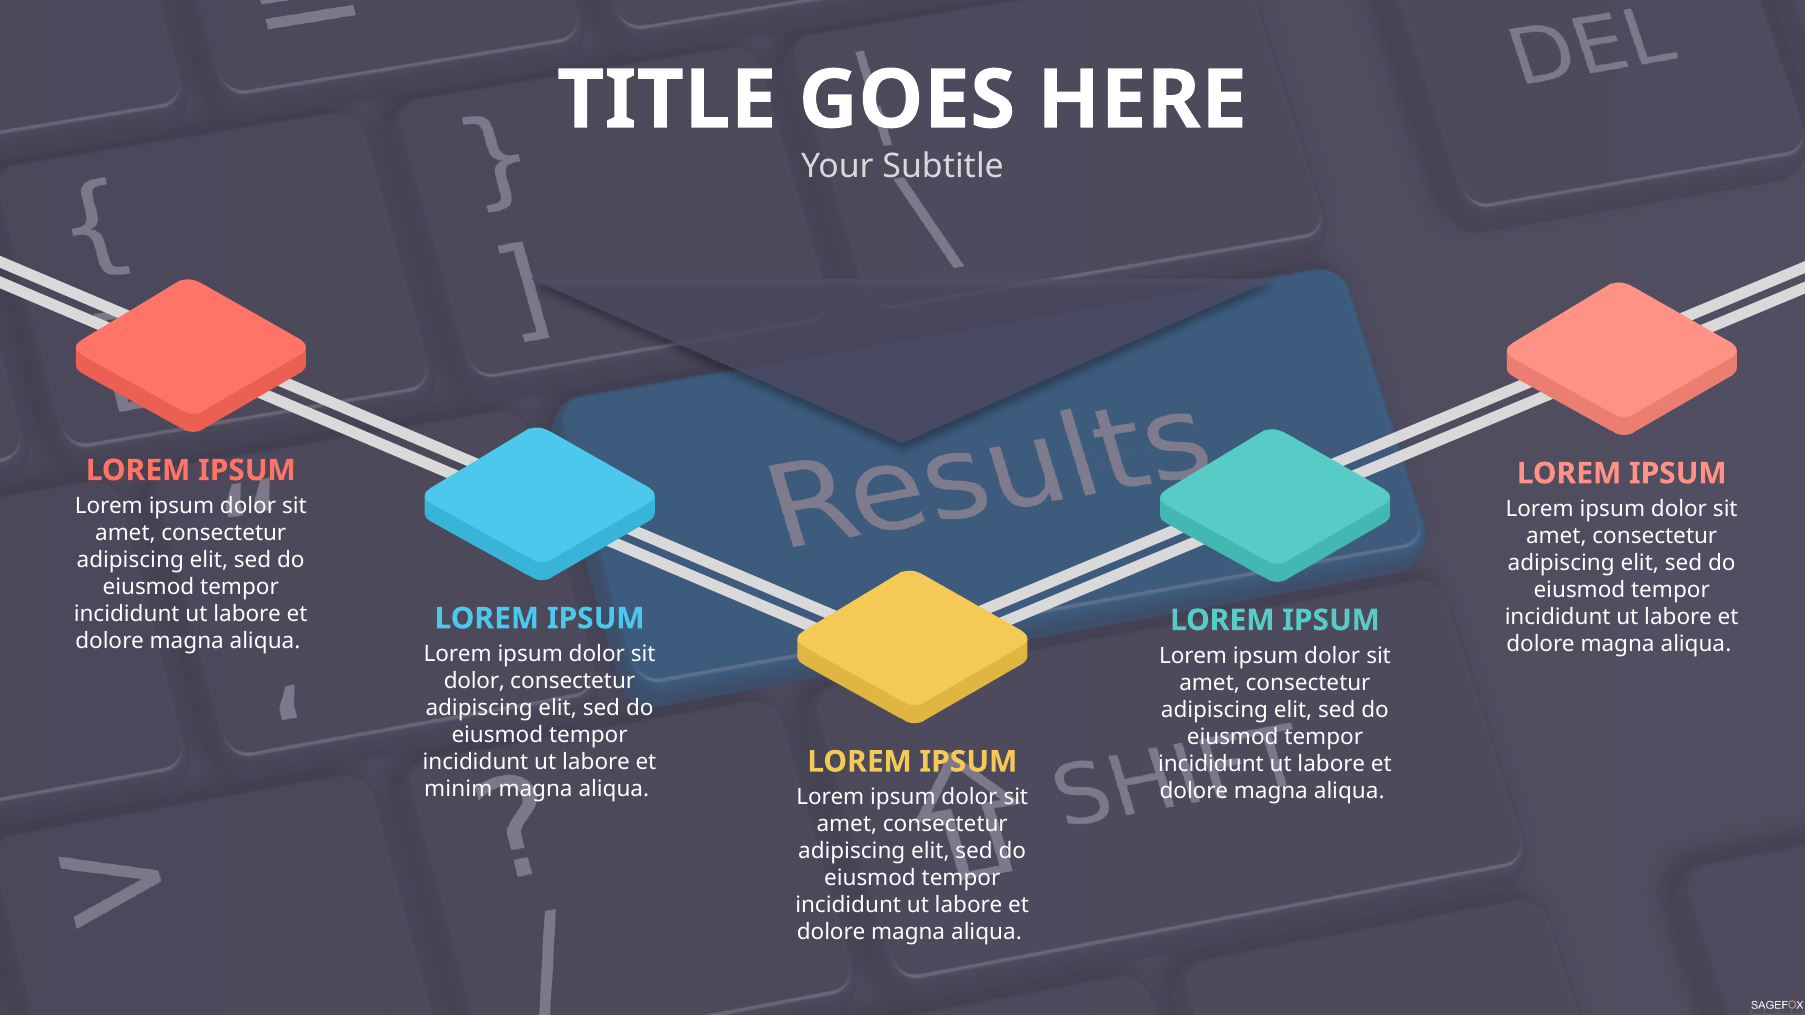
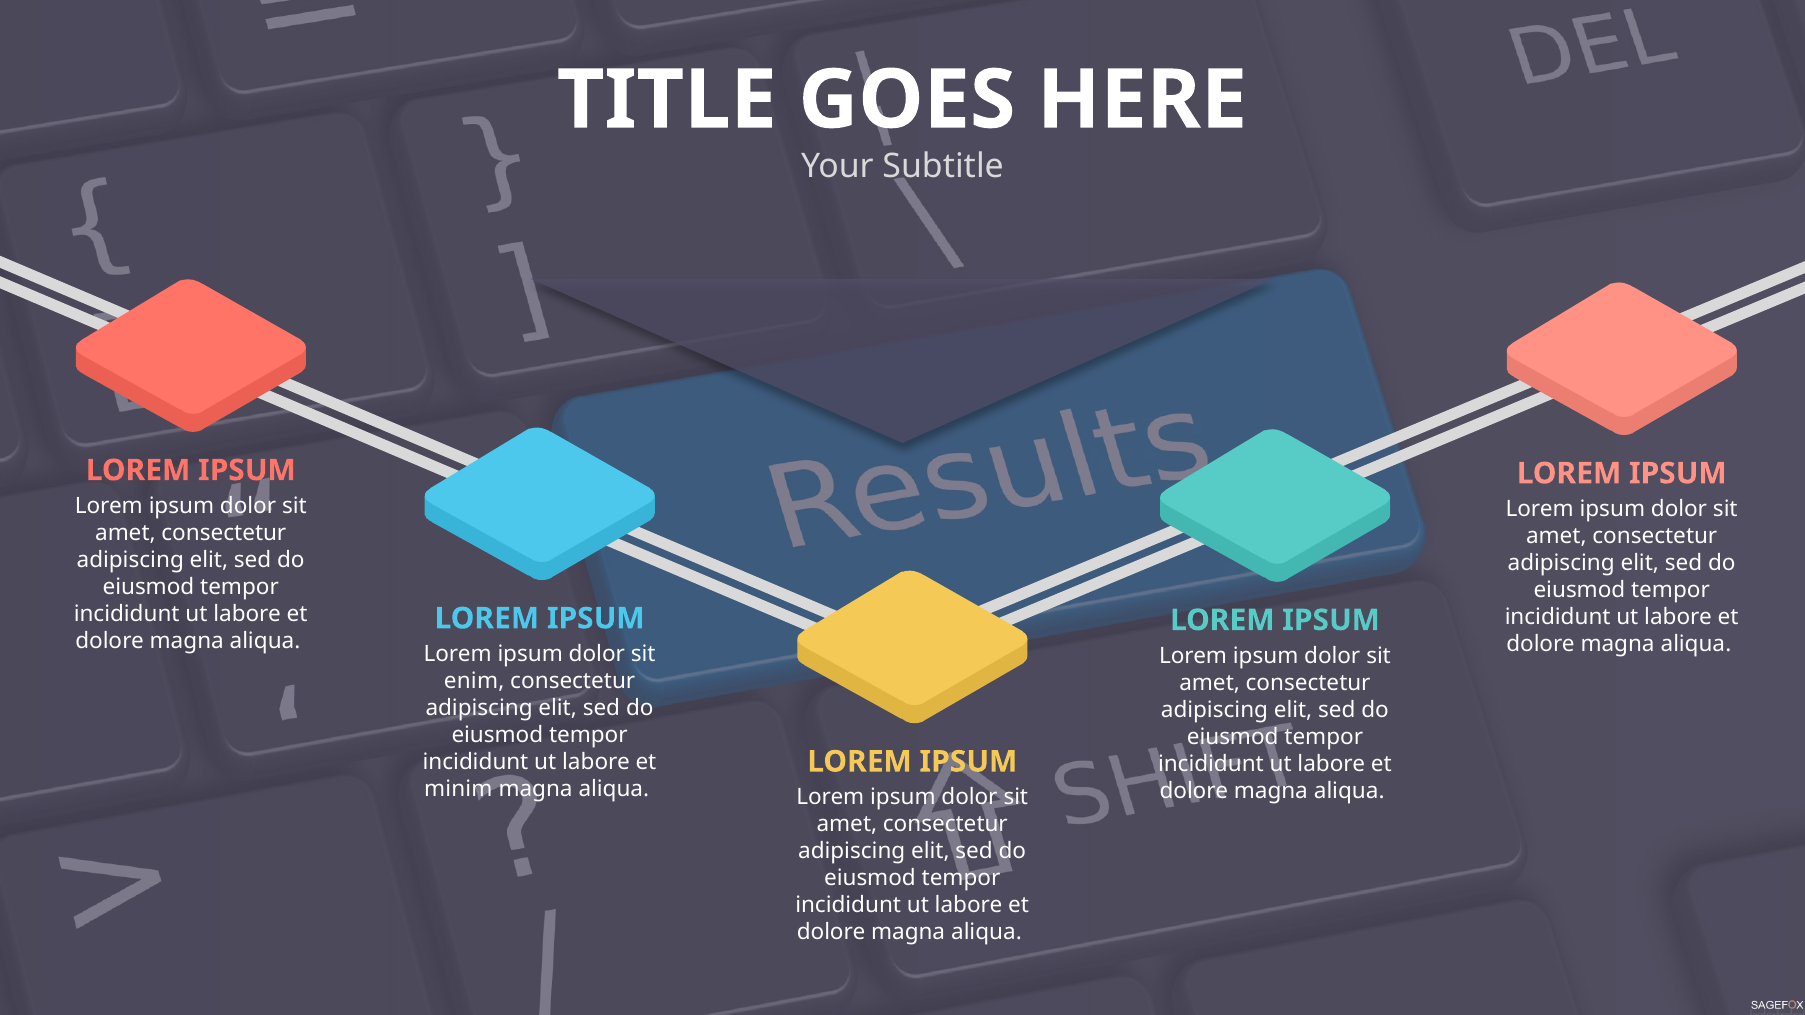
dolor: dolor -> enim (474, 681)
